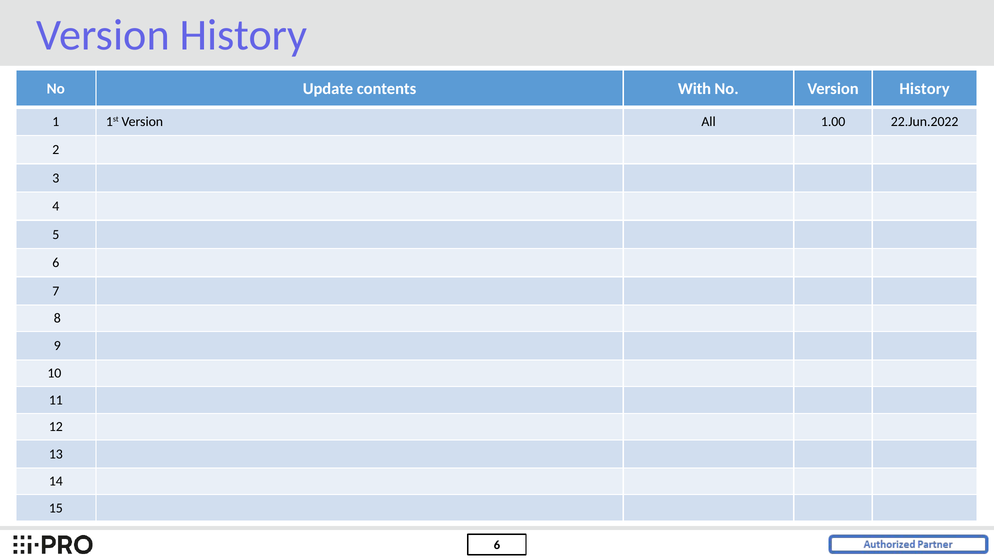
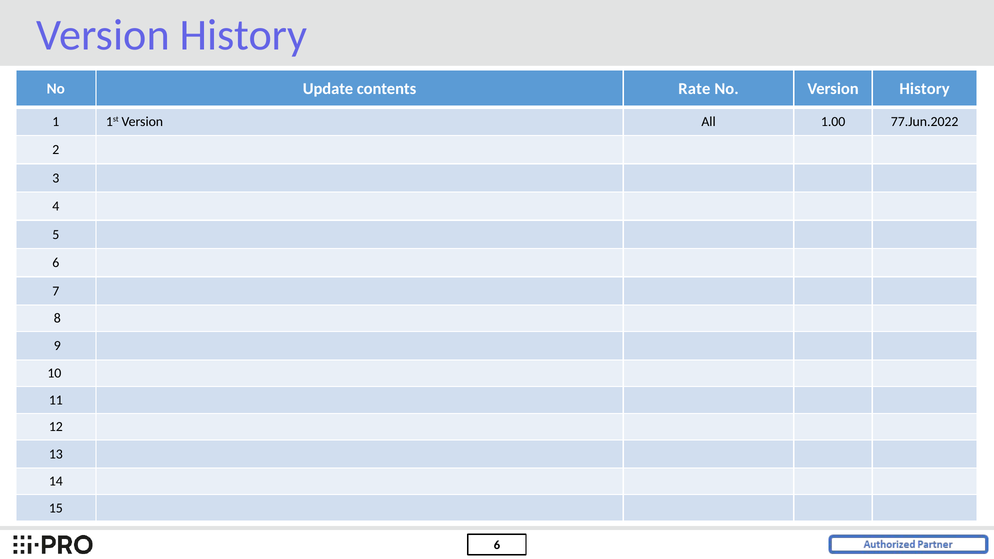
With: With -> Rate (694, 89)
22.Jun.2022: 22.Jun.2022 -> 77.Jun.2022 (925, 121)
